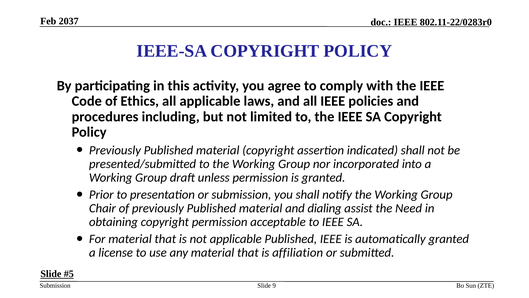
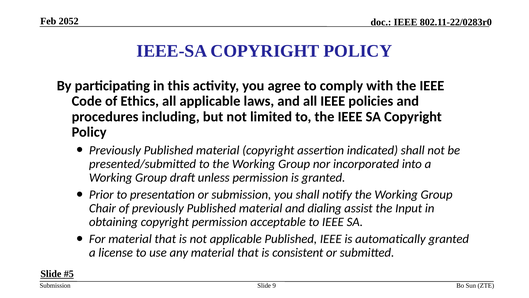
2037: 2037 -> 2052 (69, 21)
Need: Need -> Input (409, 208)
affiliation: affiliation -> consistent (298, 252)
